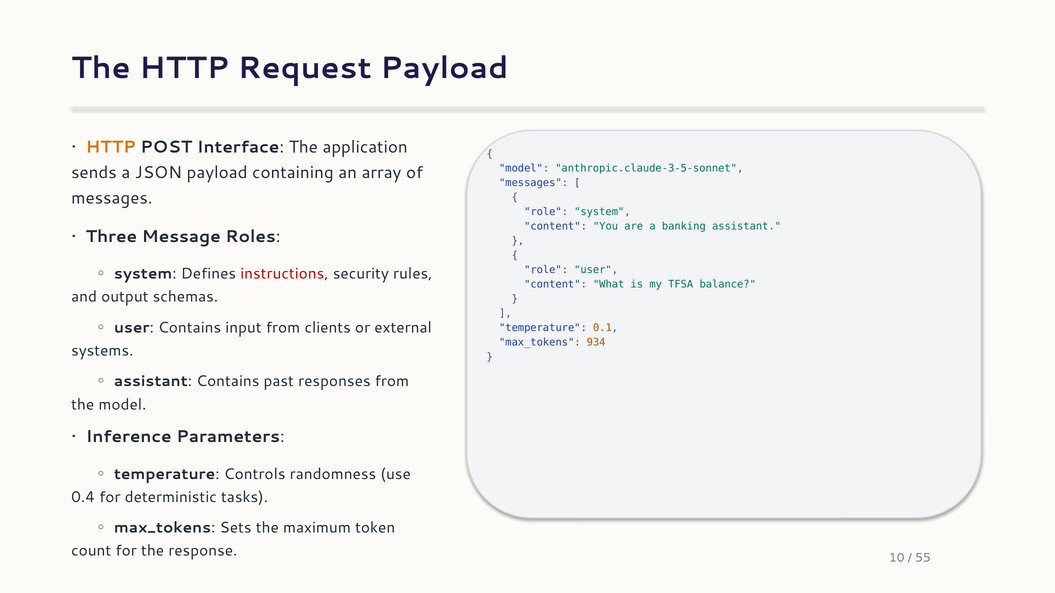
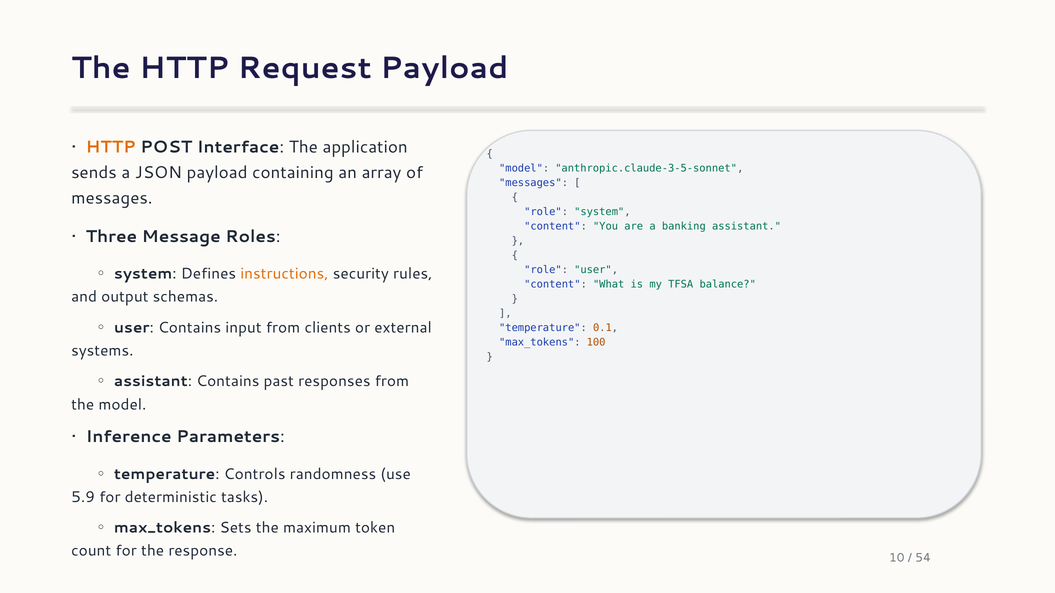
instructions colour: red -> orange (284, 274)
934: 934 -> 100 (596, 342)
0.4: 0.4 -> 5.9 (83, 497)
55: 55 -> 54 (923, 558)
